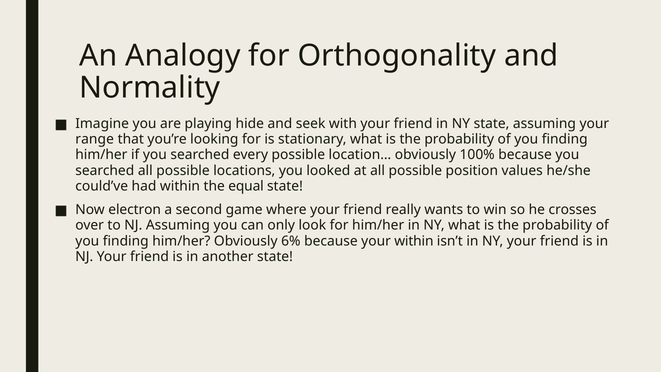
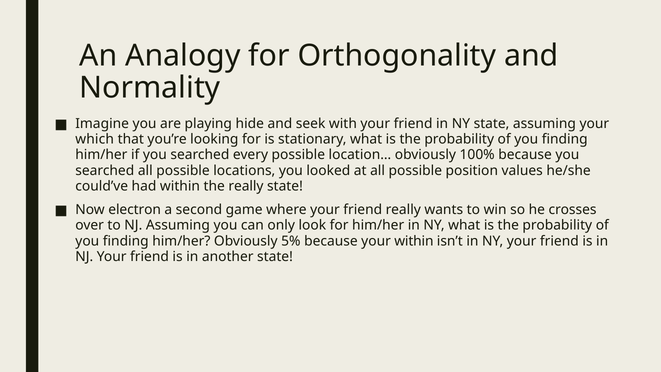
range: range -> which (95, 139)
the equal: equal -> really (246, 186)
6%: 6% -> 5% (291, 241)
